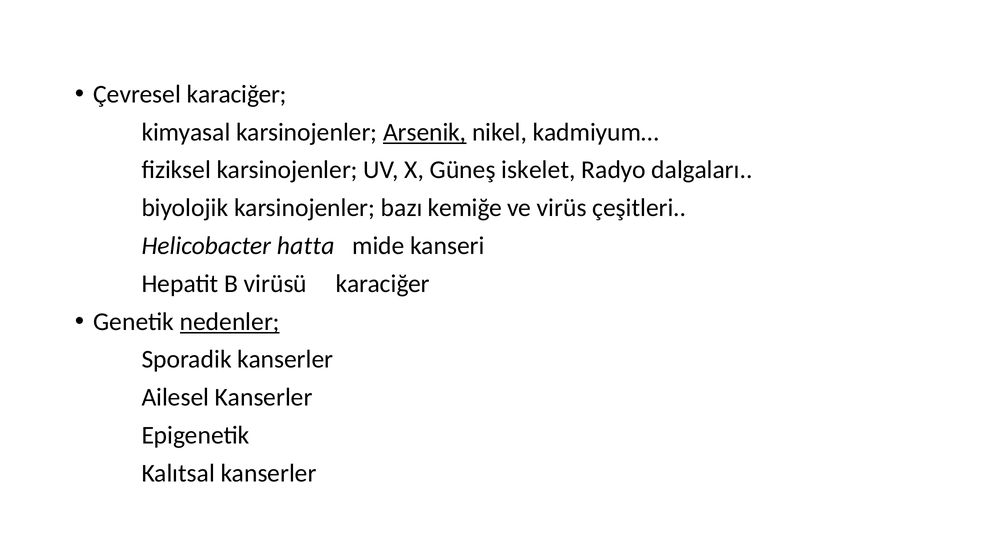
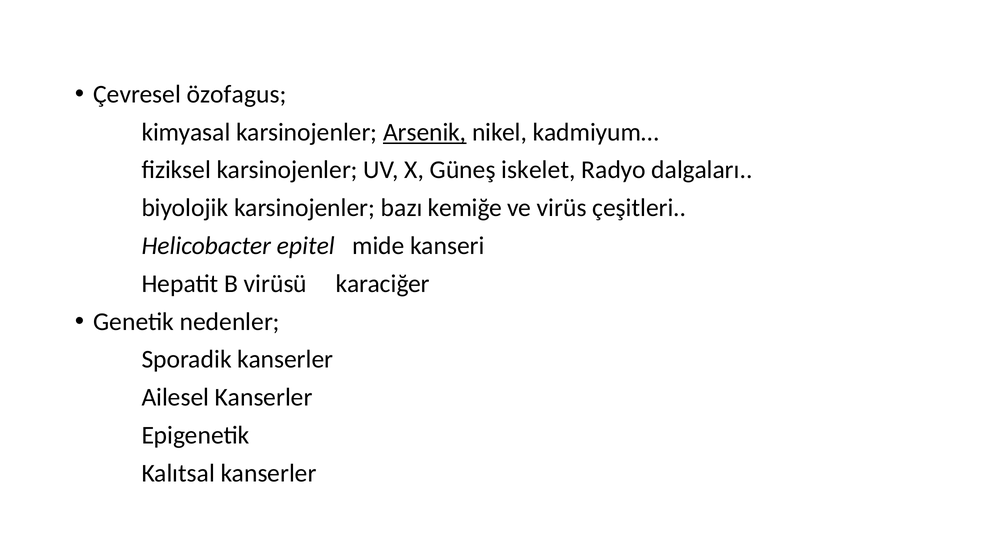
Çevresel karaciğer: karaciğer -> özofagus (237, 94)
hatta: hatta -> epitel (306, 246)
nedenler underline: present -> none (230, 322)
